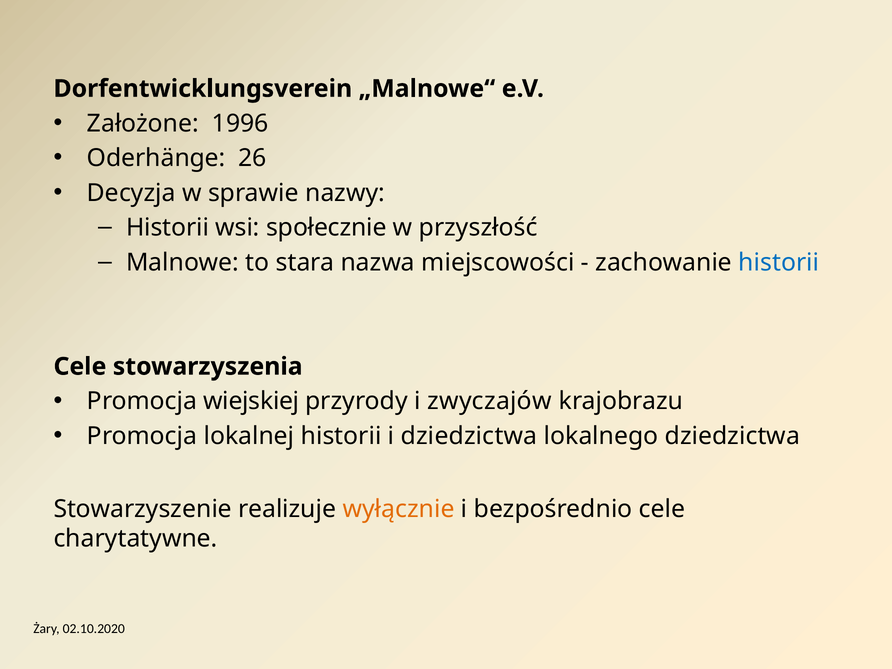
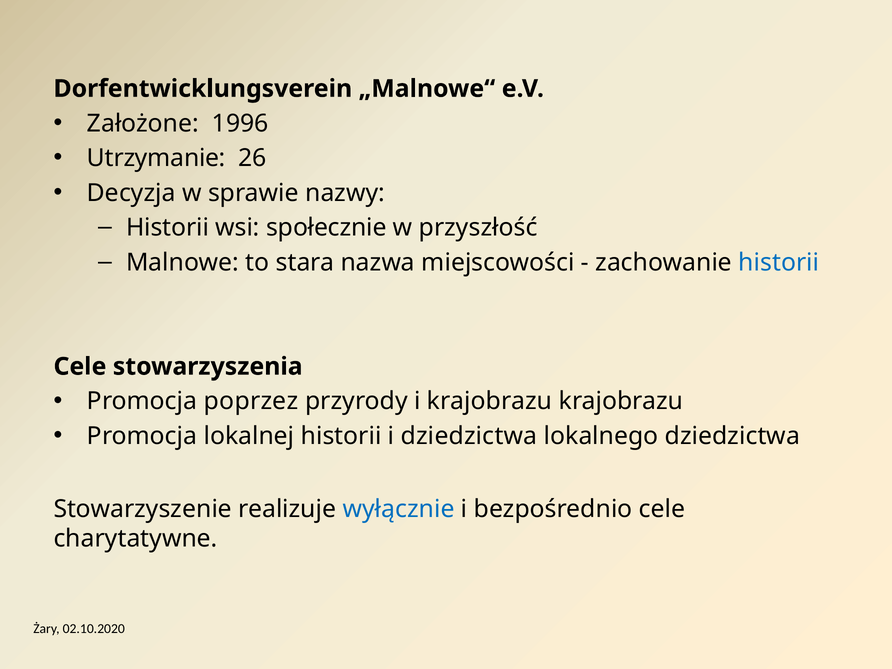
Oderhänge: Oderhänge -> Utrzymanie (156, 158)
wiejskiej: wiejskiej -> poprzez (251, 401)
i zwyczajów: zwyczajów -> krajobrazu (490, 401)
wyłącznie colour: orange -> blue (399, 509)
